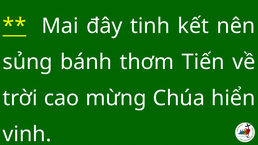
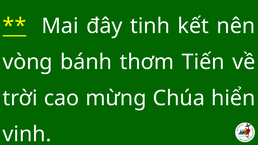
sủng: sủng -> vòng (28, 62)
